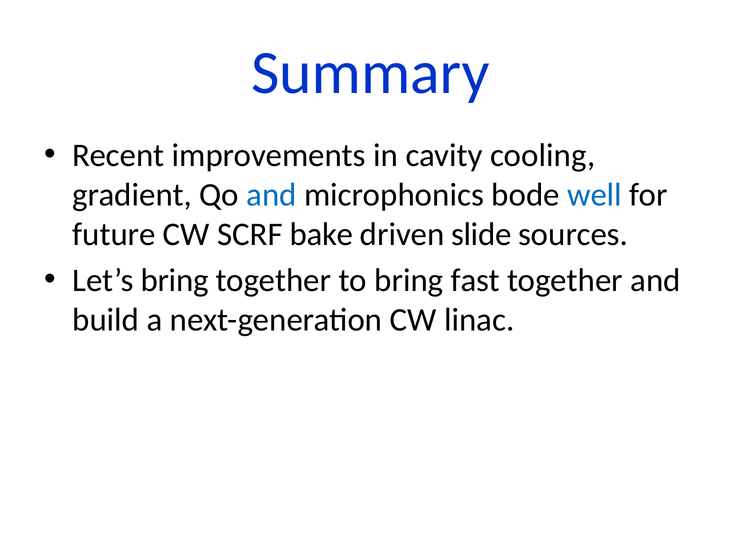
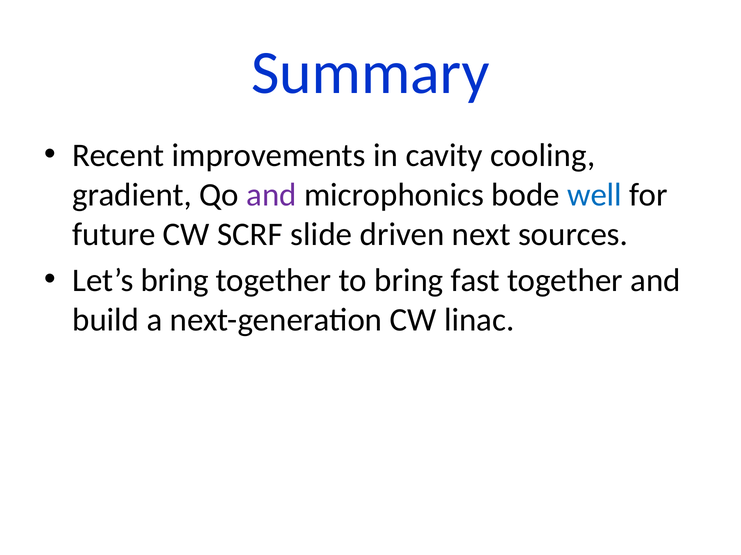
and colour: blue -> purple (271, 195)
bake: bake -> slide (321, 235)
slide: slide -> next (481, 235)
